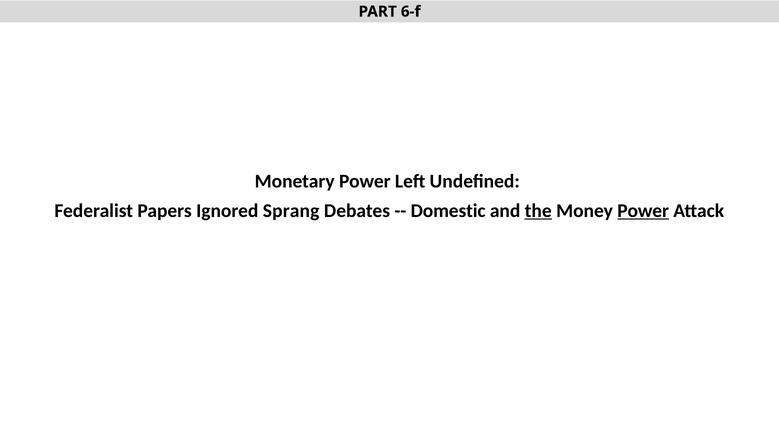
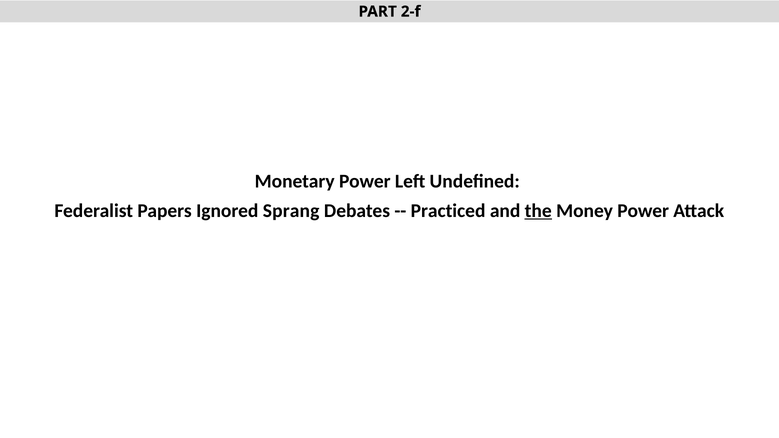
6-f: 6-f -> 2-f (411, 12)
Domestic: Domestic -> Practiced (448, 211)
Power underline: present -> none (643, 211)
